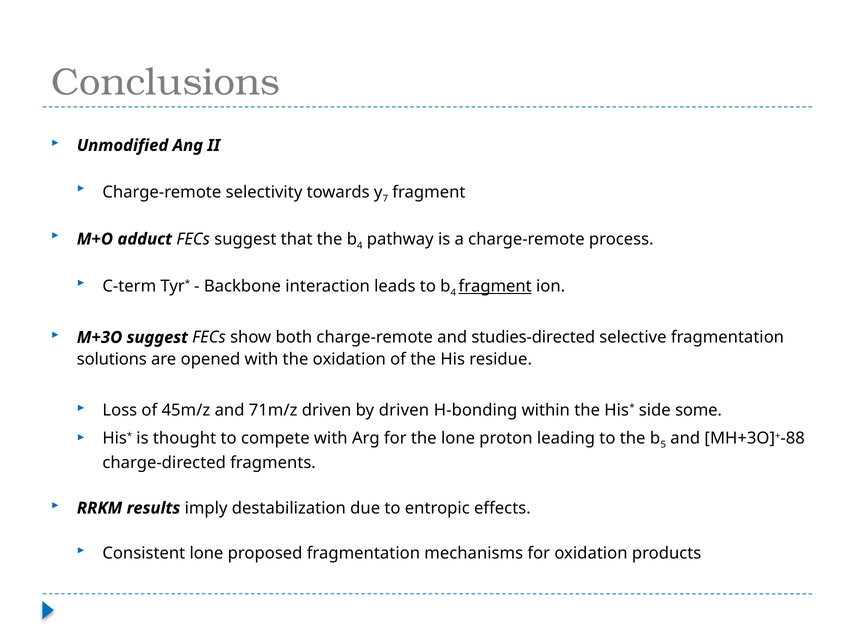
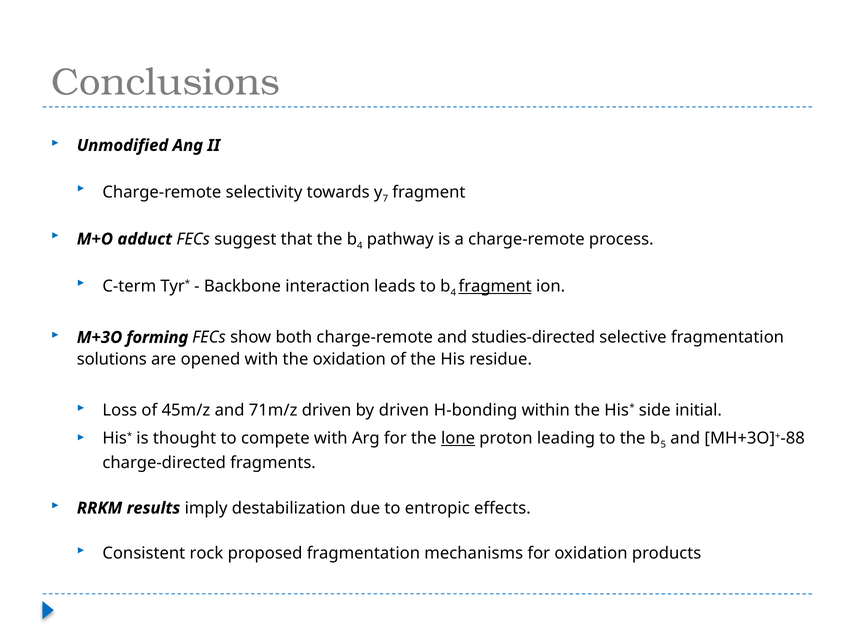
M+3O suggest: suggest -> forming (157, 338)
some: some -> initial (698, 410)
lone underline: none -> present (458, 439)
Consistent lone: lone -> rock (206, 553)
